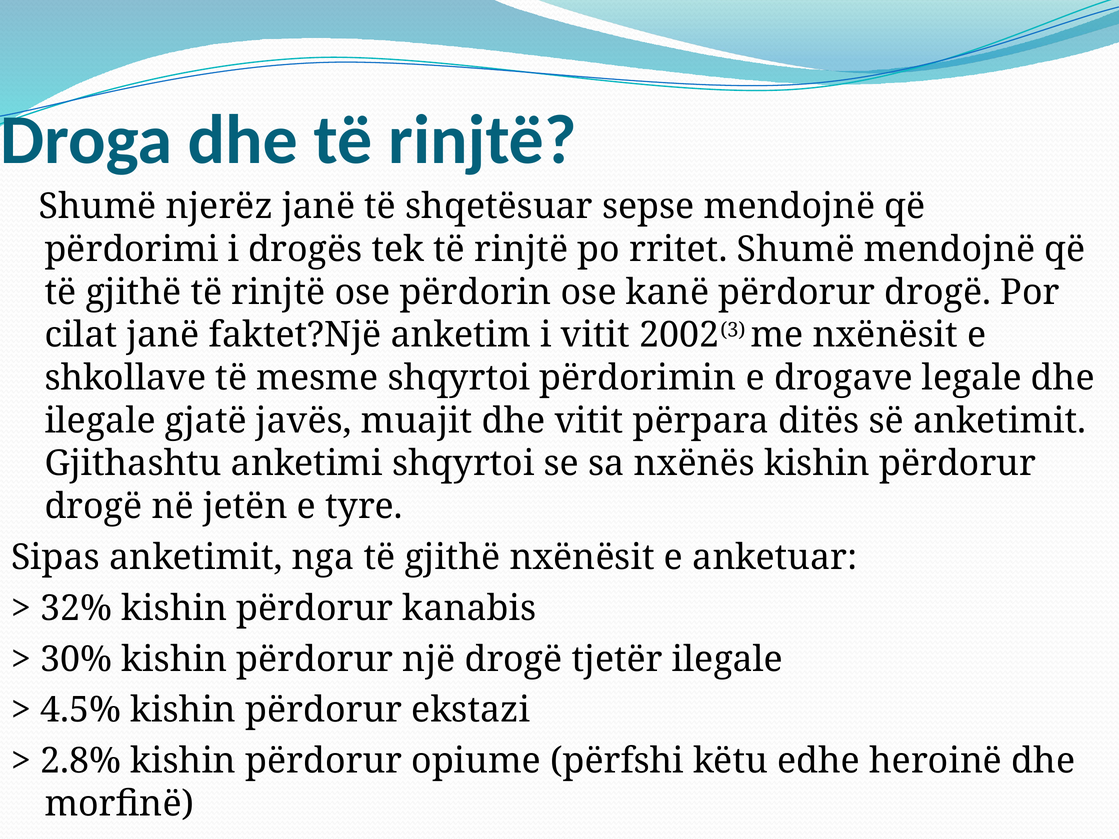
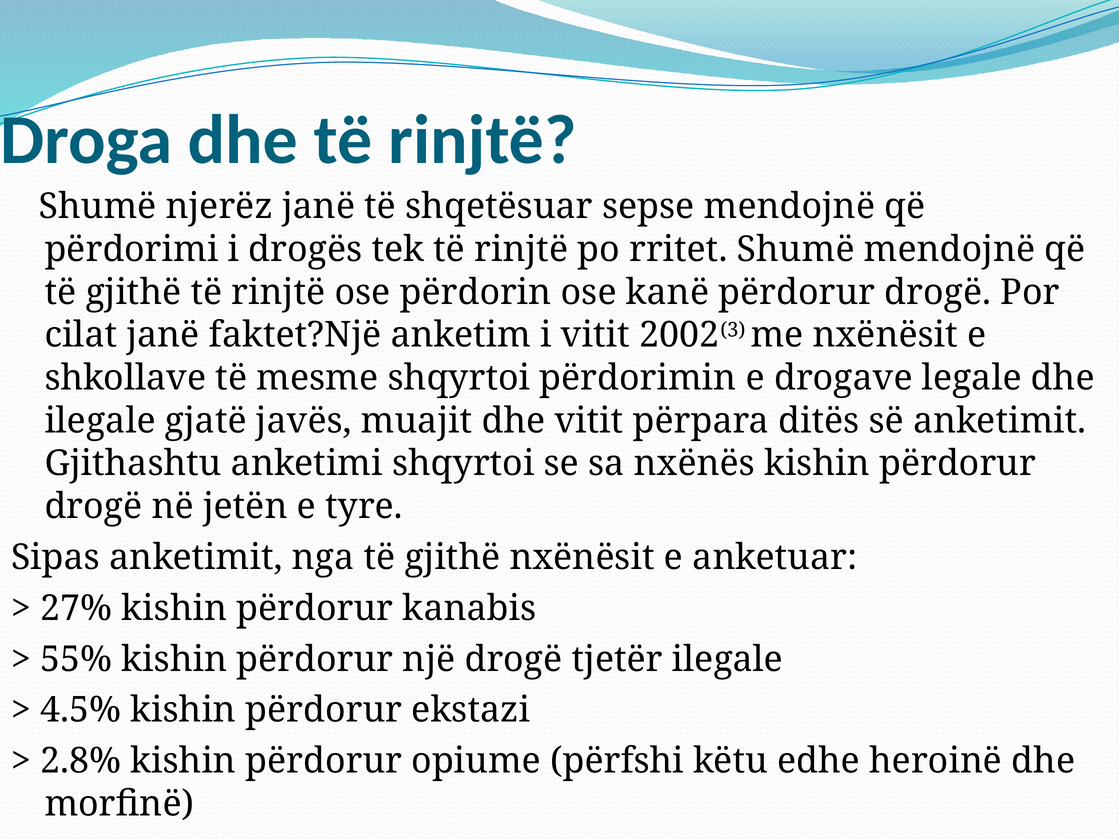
32%: 32% -> 27% (76, 609)
30%: 30% -> 55% (76, 659)
